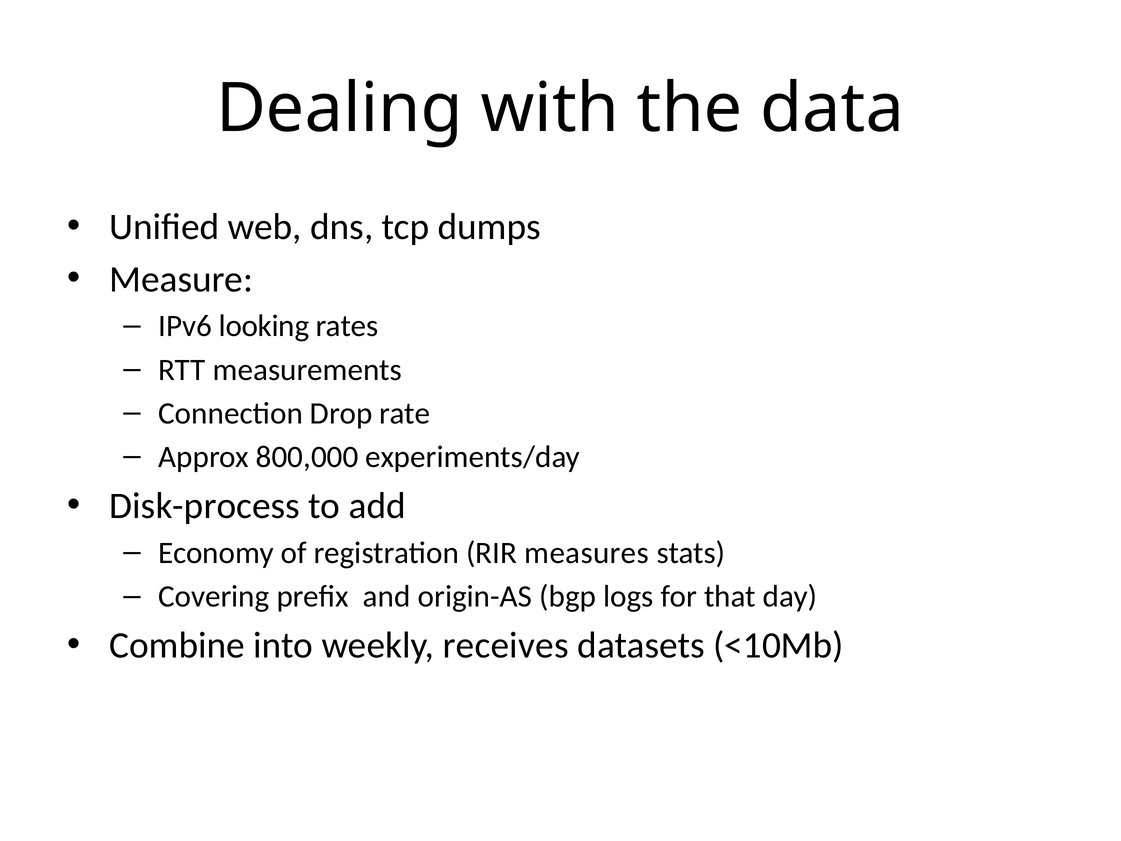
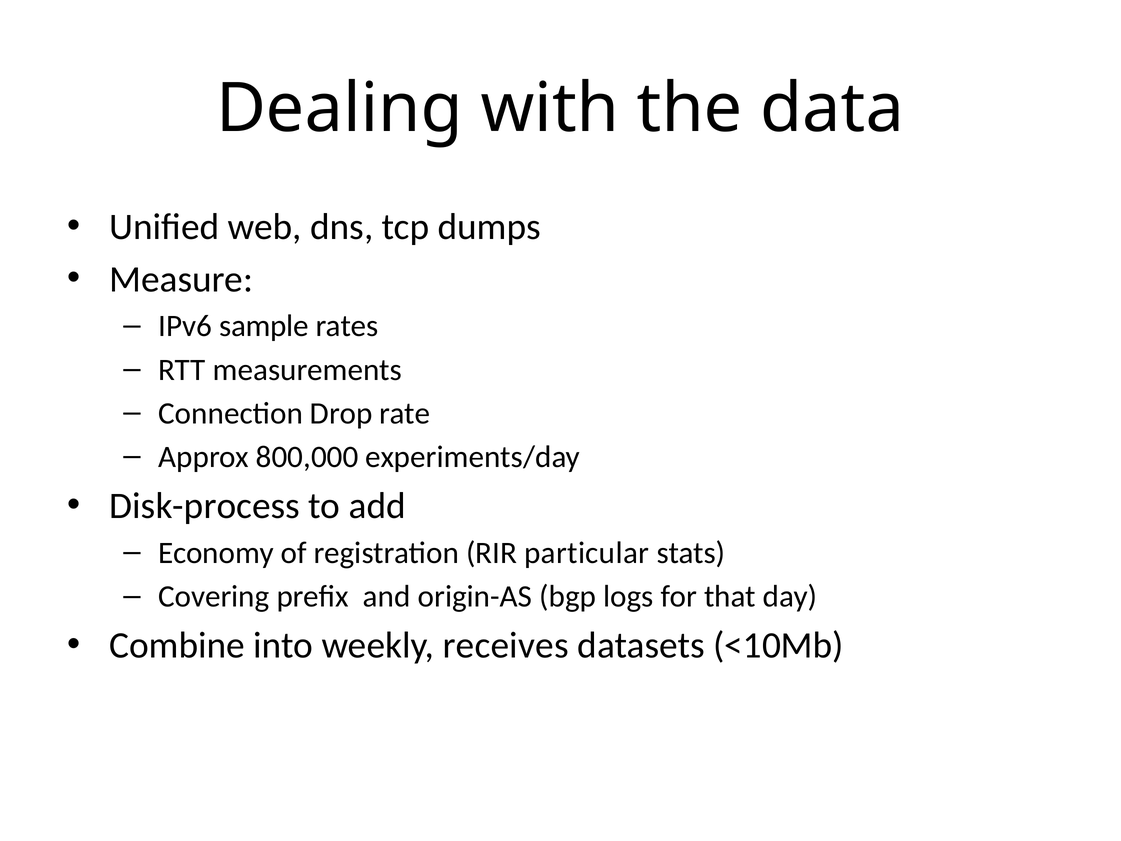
looking: looking -> sample (264, 326)
measures: measures -> particular (587, 553)
